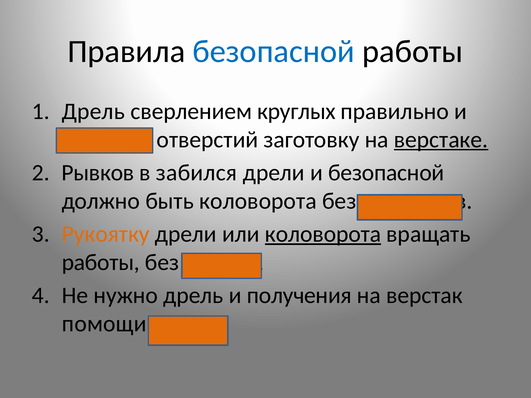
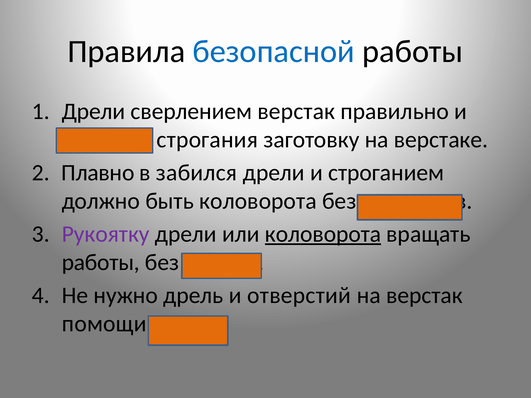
Дрель: Дрель -> Дрели (94, 111)
сверлением круглых: круглых -> верстак (296, 111)
отверстий: отверстий -> строгания (207, 140)
верстаке underline: present -> none (441, 140)
Рывков: Рывков -> Плавно (98, 173)
и безопасной: безопасной -> строганием (386, 173)
Рукоятку colour: orange -> purple (106, 234)
получения: получения -> отверстий (299, 296)
